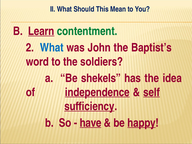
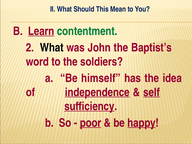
What colour: blue -> black (52, 48)
shekels: shekels -> himself (101, 78)
have: have -> poor (91, 123)
